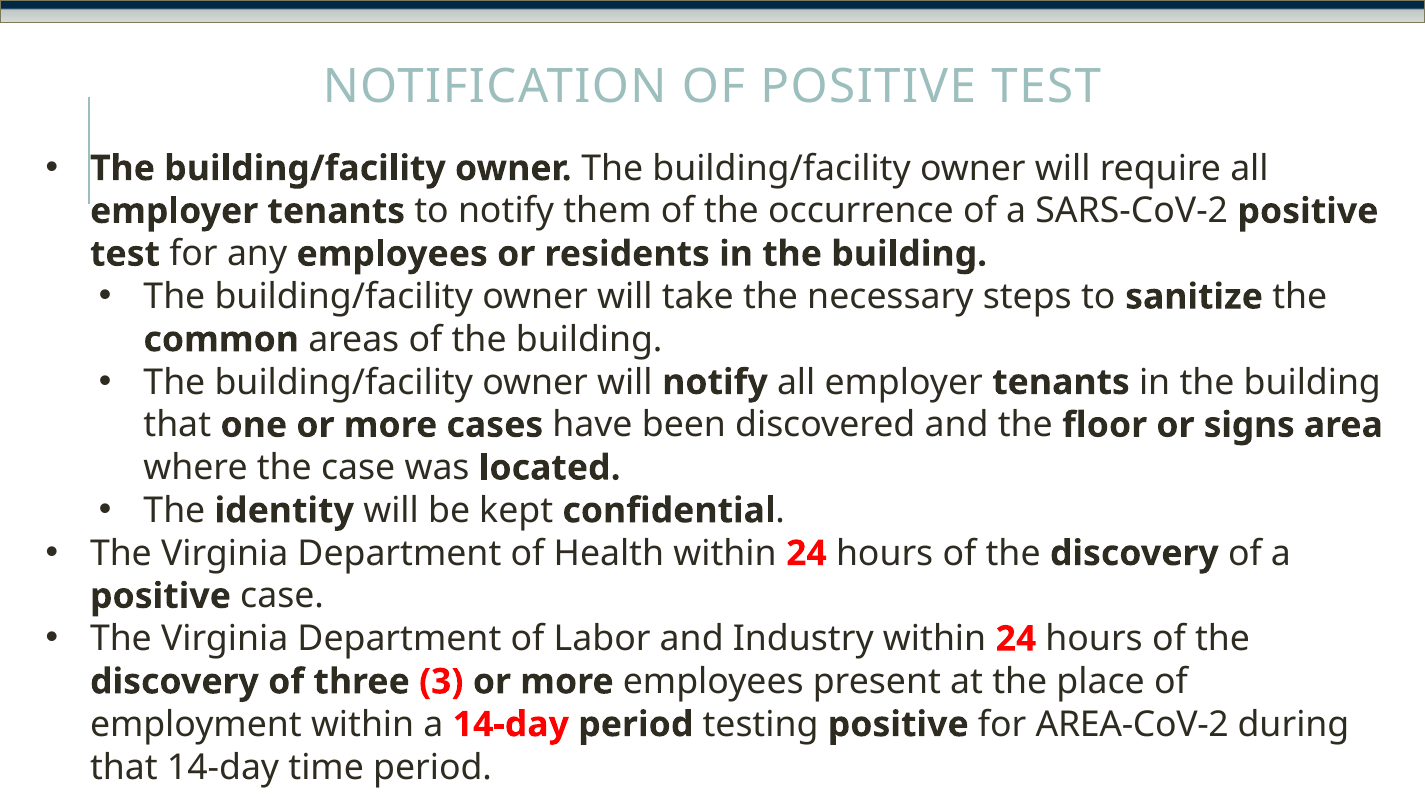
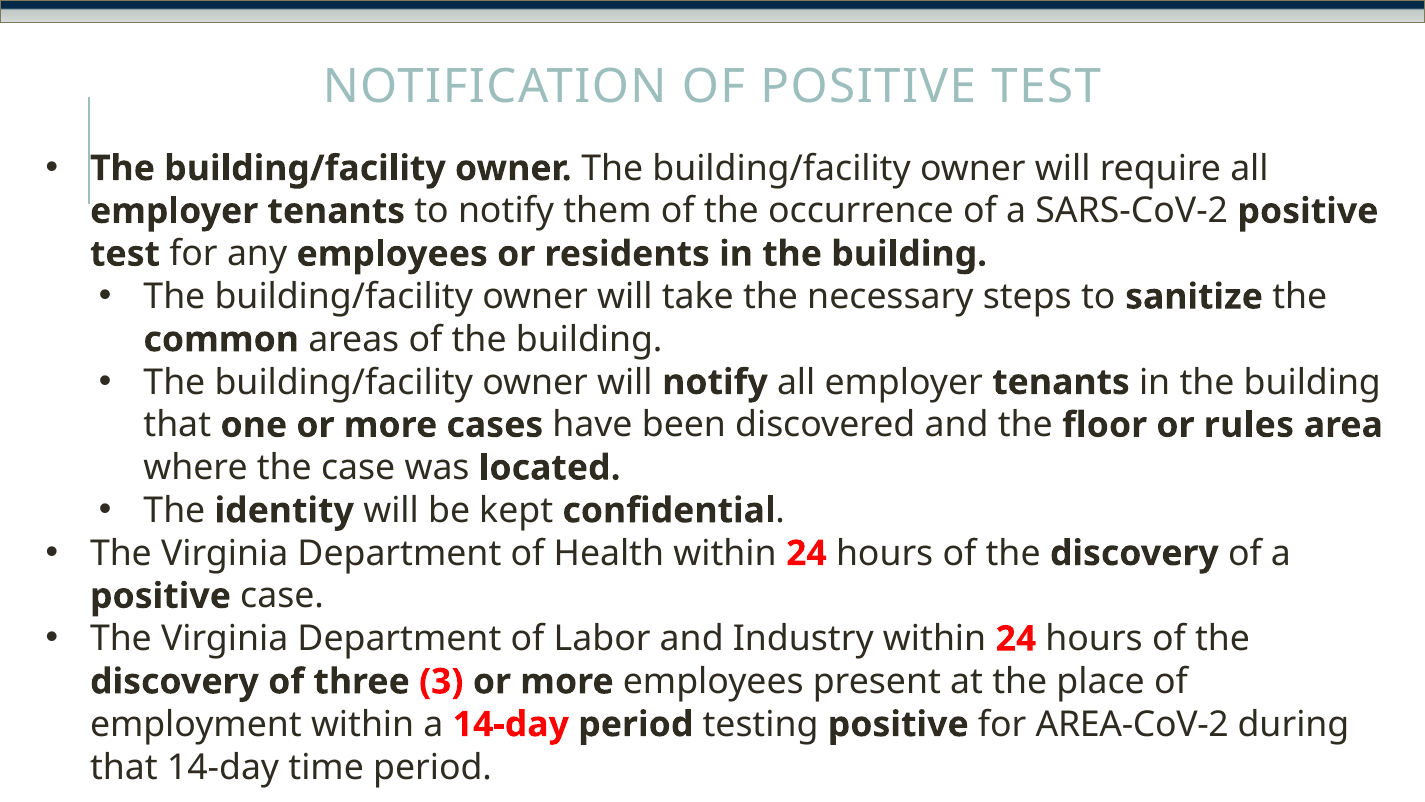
signs: signs -> rules (1249, 425)
